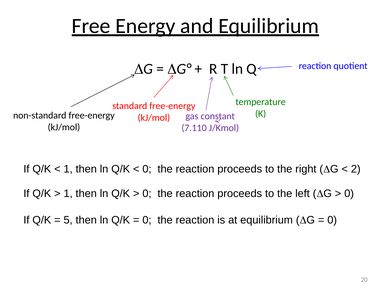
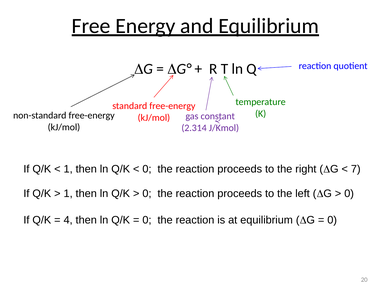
7.110: 7.110 -> 2.314 (194, 128)
2: 2 -> 7 (356, 169)
5: 5 -> 4 (68, 220)
